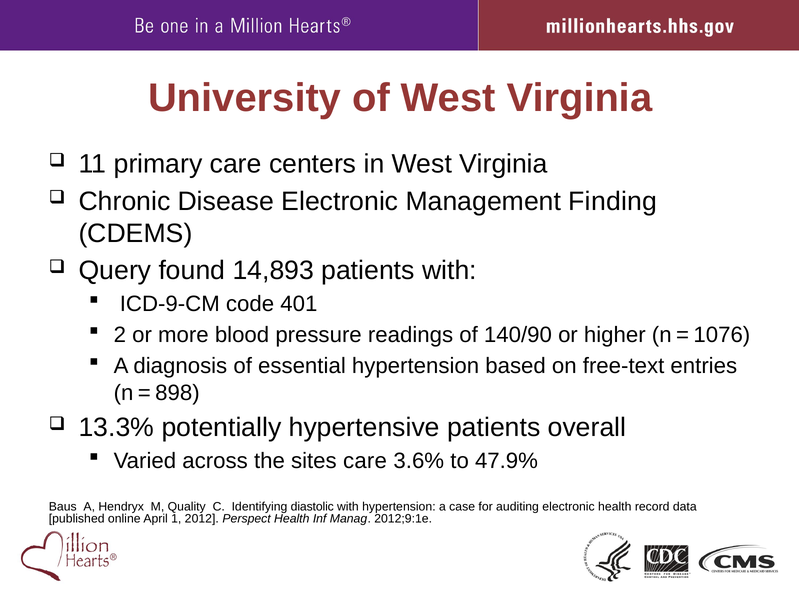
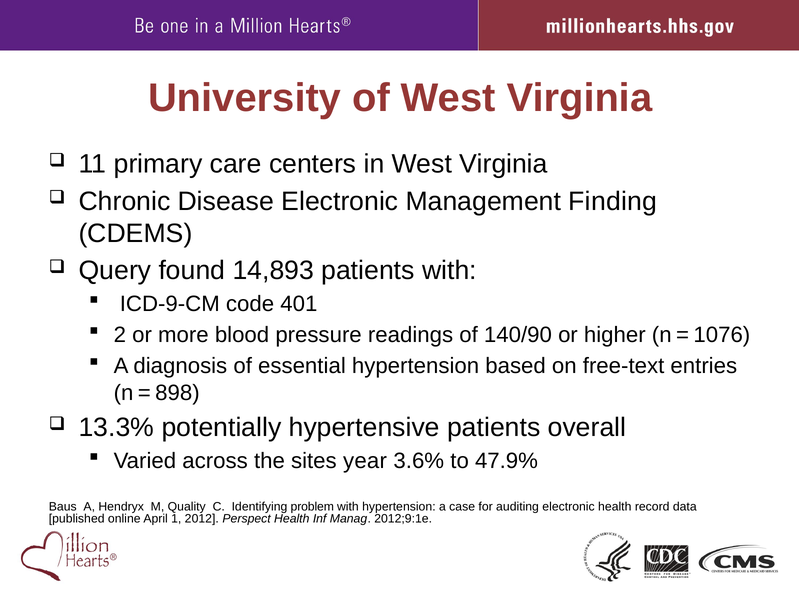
sites care: care -> year (365, 461)
diastolic: diastolic -> problem (312, 507)
